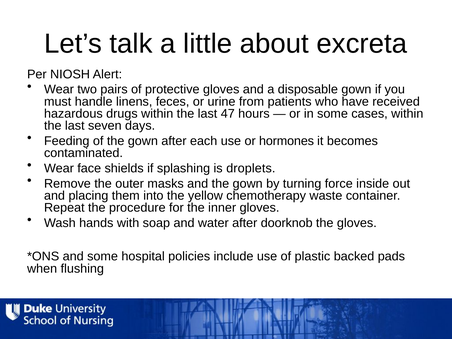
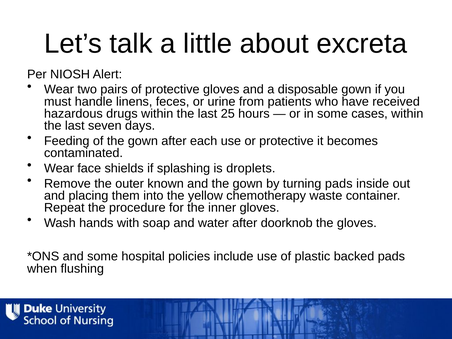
47: 47 -> 25 (228, 114)
or hormones: hormones -> protective (286, 141)
masks: masks -> known (166, 184)
turning force: force -> pads (339, 184)
